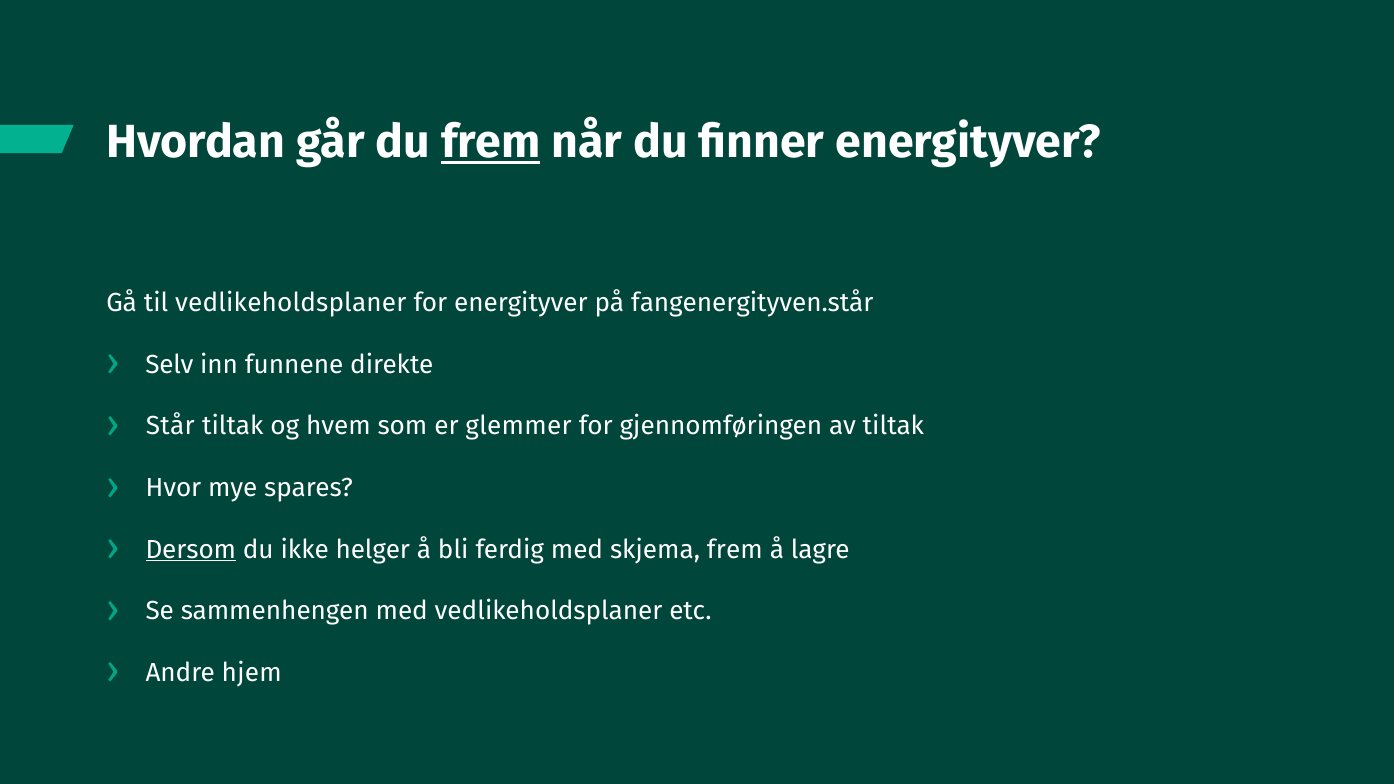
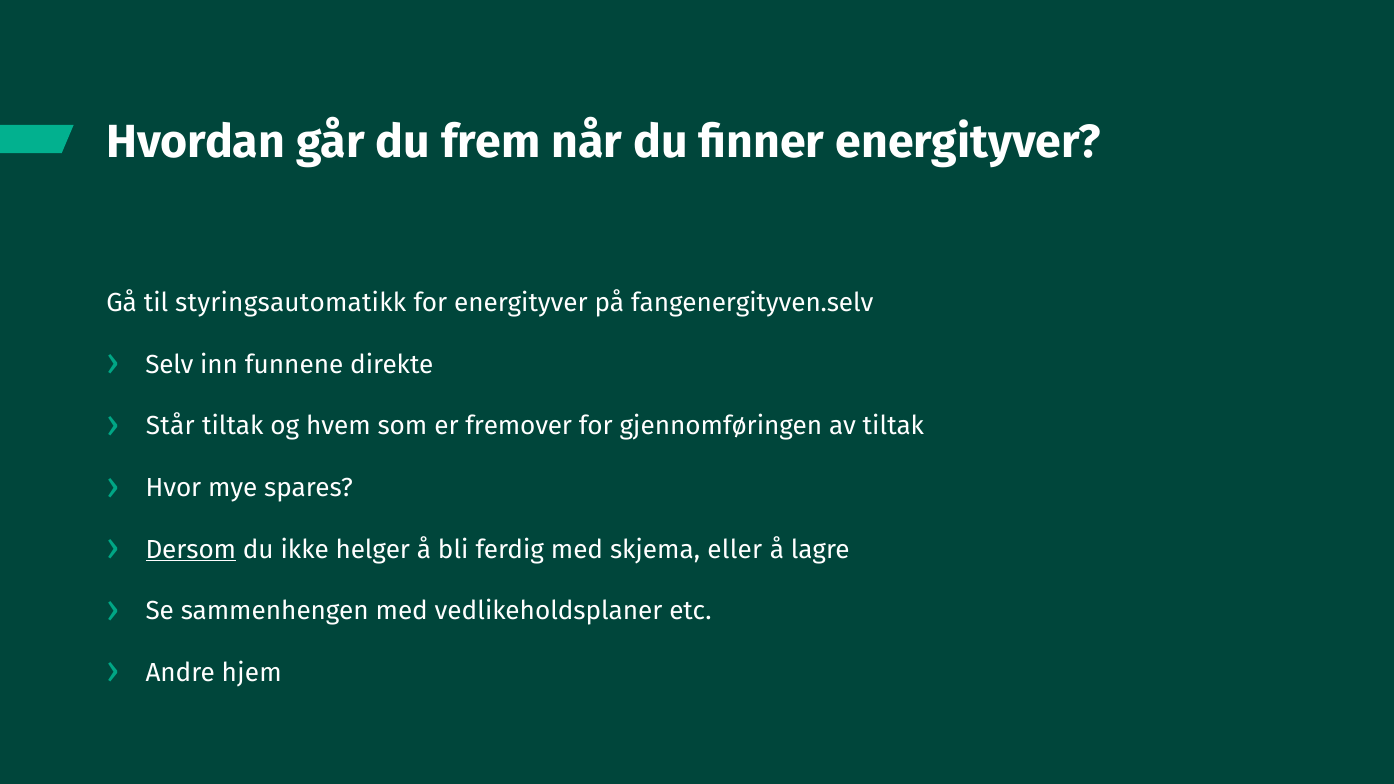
frem underline: present -> none (491, 143)
til vedlikeholdsplaner: vedlikeholdsplaner -> styringsautomatikk (291, 303)
fangenergityven.står: fangenergityven.står -> fangenergityven.selv (752, 303)
glemmer: glemmer -> fremover (519, 426)
skjema frem: frem -> eller (735, 549)
